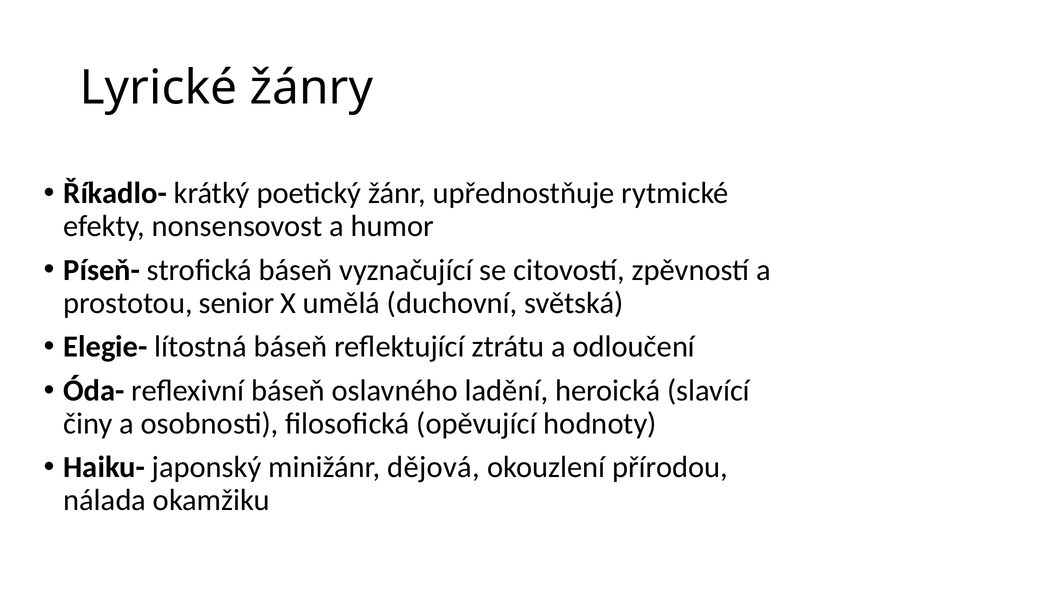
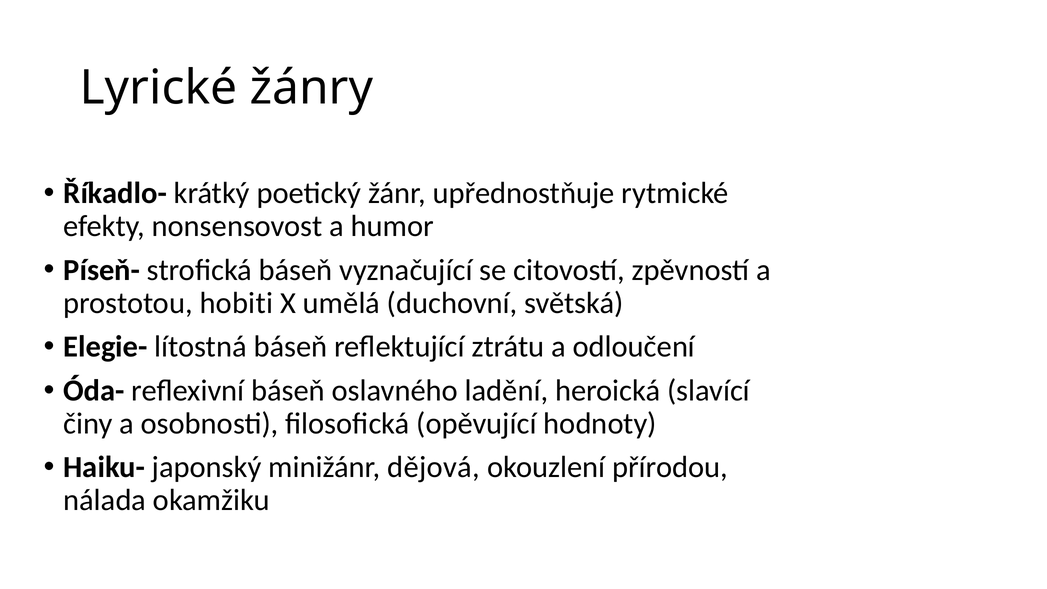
senior: senior -> hobiti (236, 303)
